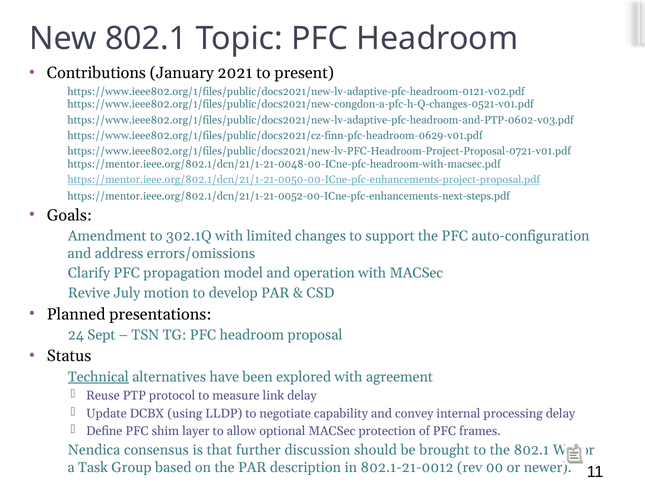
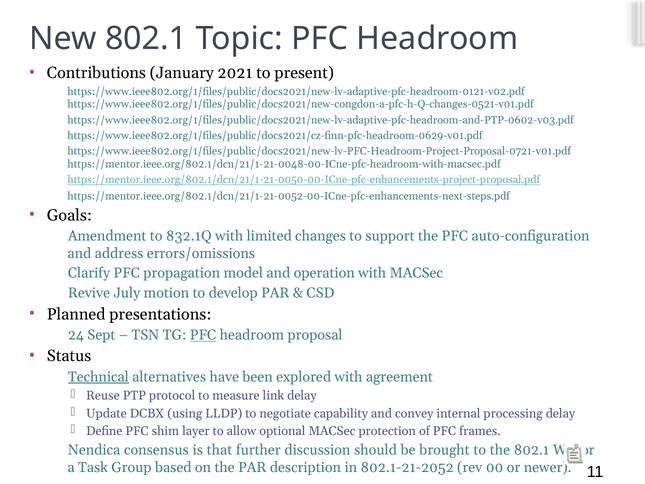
302.1Q: 302.1Q -> 832.1Q (189, 236)
PFC underline: none -> present (203, 335)
802.1-21-0012: 802.1-21-0012 -> 802.1-21-2052 (407, 467)
